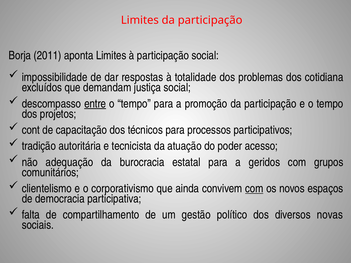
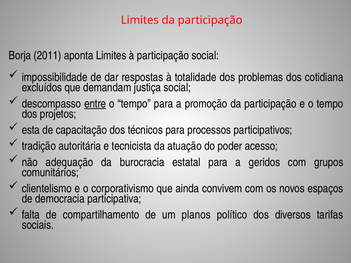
cont: cont -> esta (31, 130)
com underline: present -> none (254, 189)
gestão: gestão -> planos (196, 215)
novas: novas -> tarifas (330, 215)
